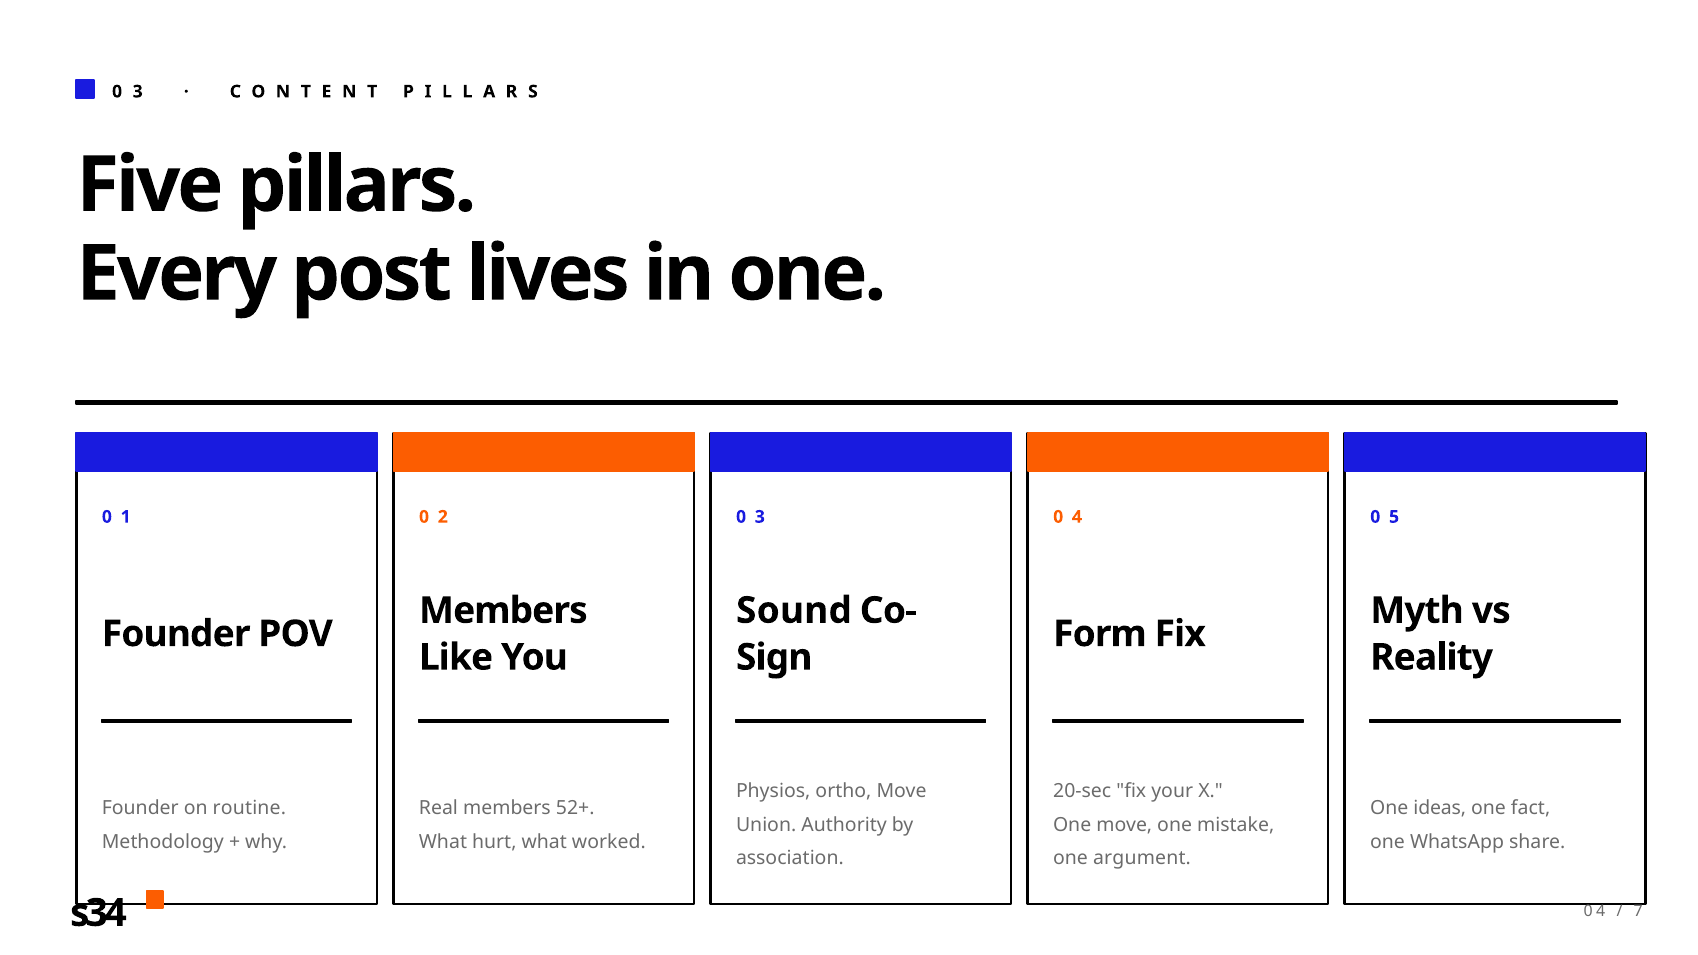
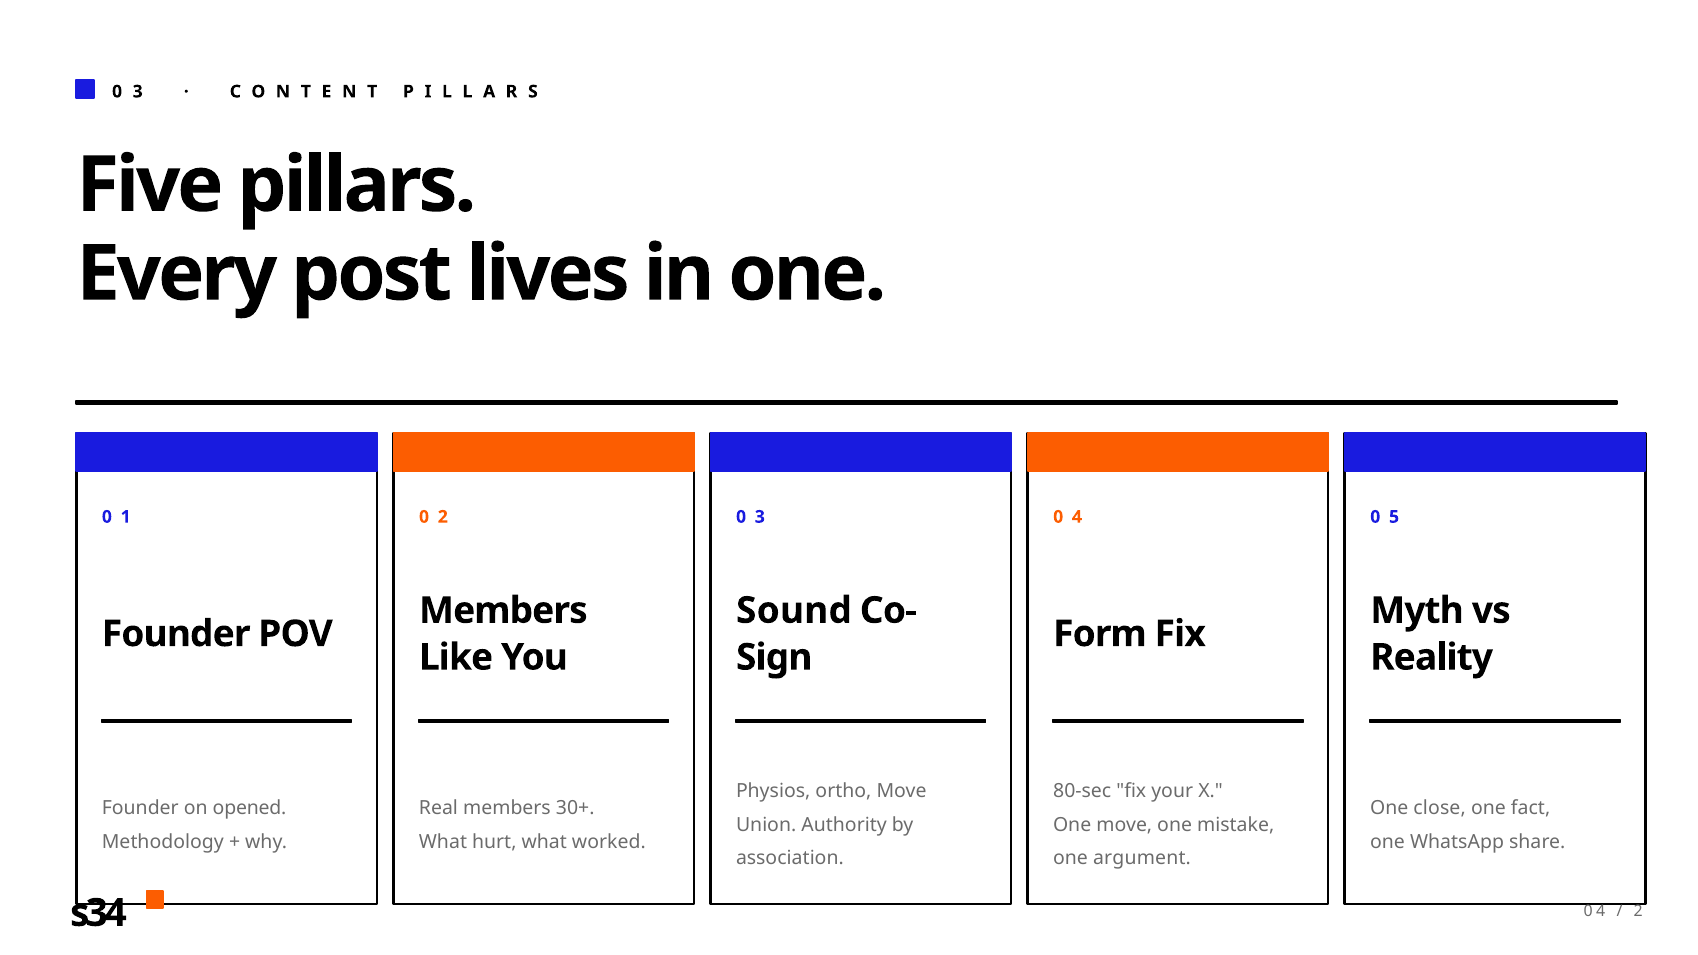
20-sec: 20-sec -> 80-sec (1082, 791)
routine: routine -> opened (250, 808)
52+: 52+ -> 30+ (575, 808)
ideas: ideas -> close (1440, 808)
7: 7 -> 2 (1638, 912)
